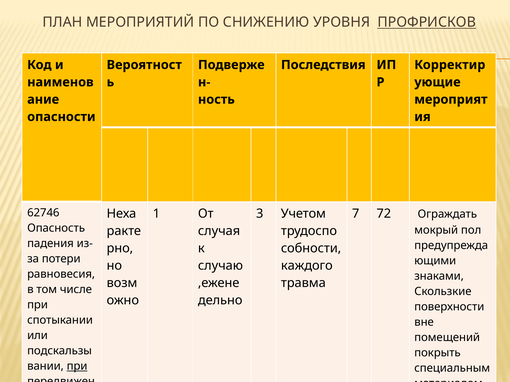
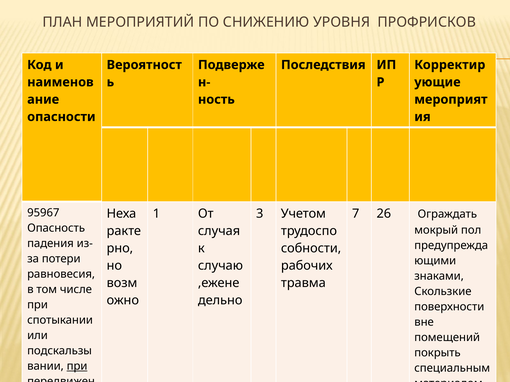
ПРОФРИСКОВ underline: present -> none (427, 22)
62746: 62746 -> 95967 (43, 213)
72: 72 -> 26 (384, 214)
каждого: каждого -> рабочих (307, 266)
